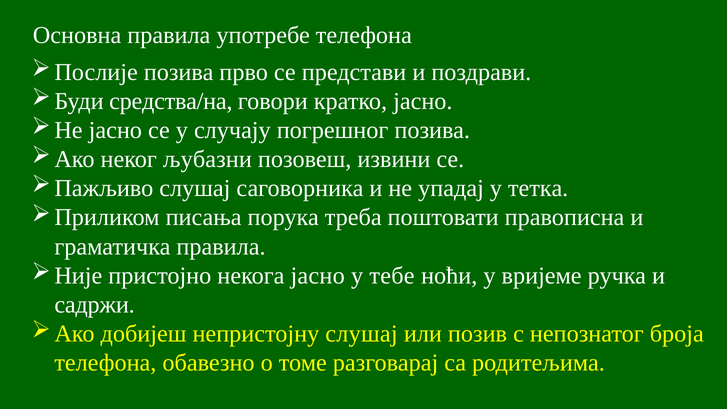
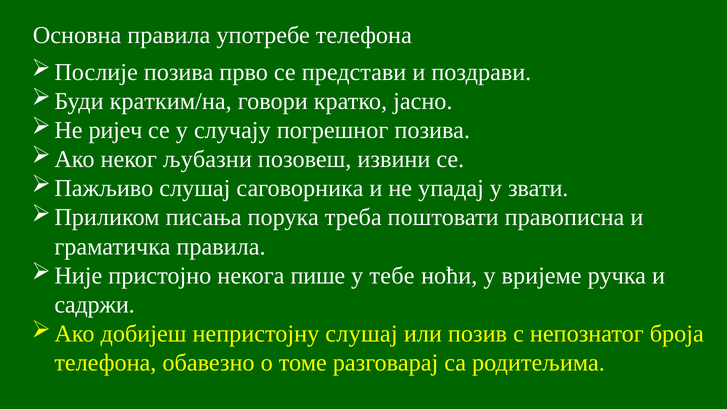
средства/на: средства/на -> кратким/на (171, 101)
јасно: јасно -> ријеч (115, 130)
тетка: тетка -> звати (538, 188)
некога јасно: јасно -> пише (318, 276)
